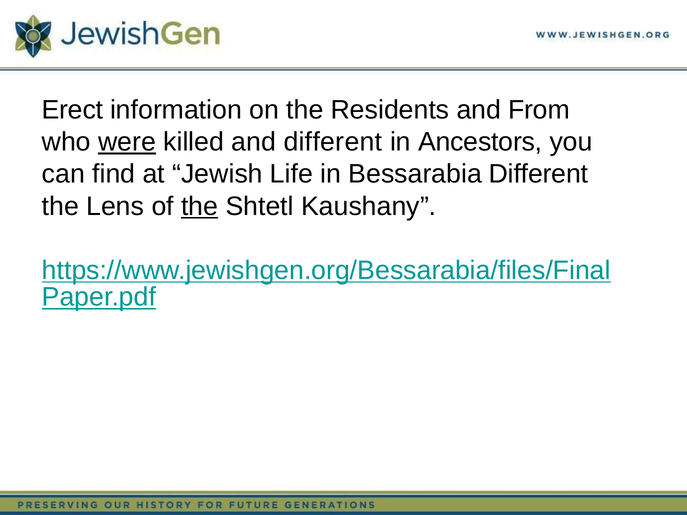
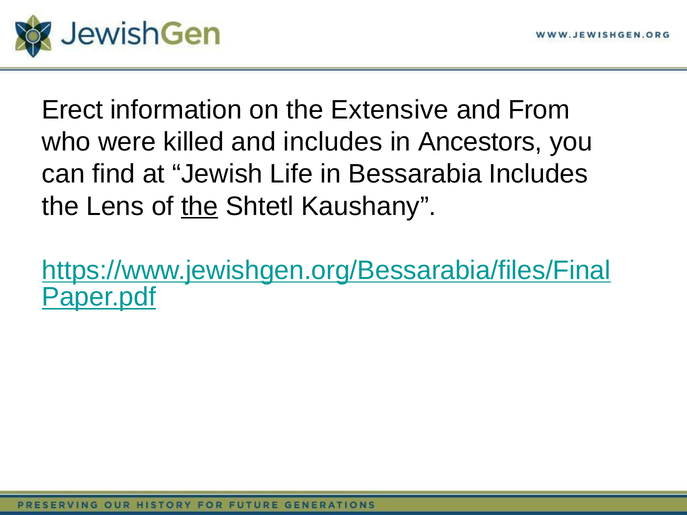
Residents: Residents -> Extensive (390, 110)
were underline: present -> none (127, 142)
and different: different -> includes (333, 142)
Bessarabia Different: Different -> Includes (538, 174)
